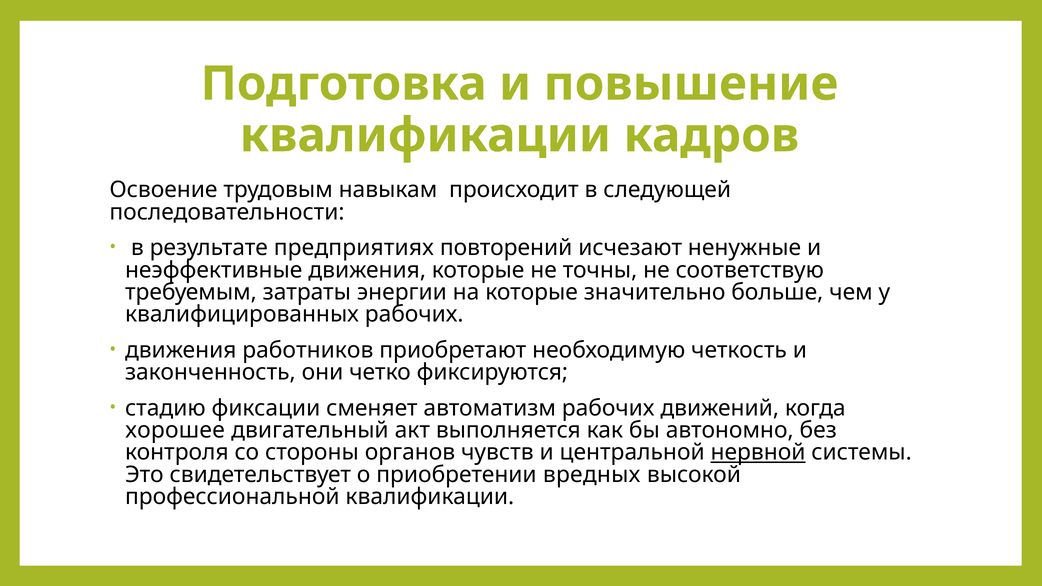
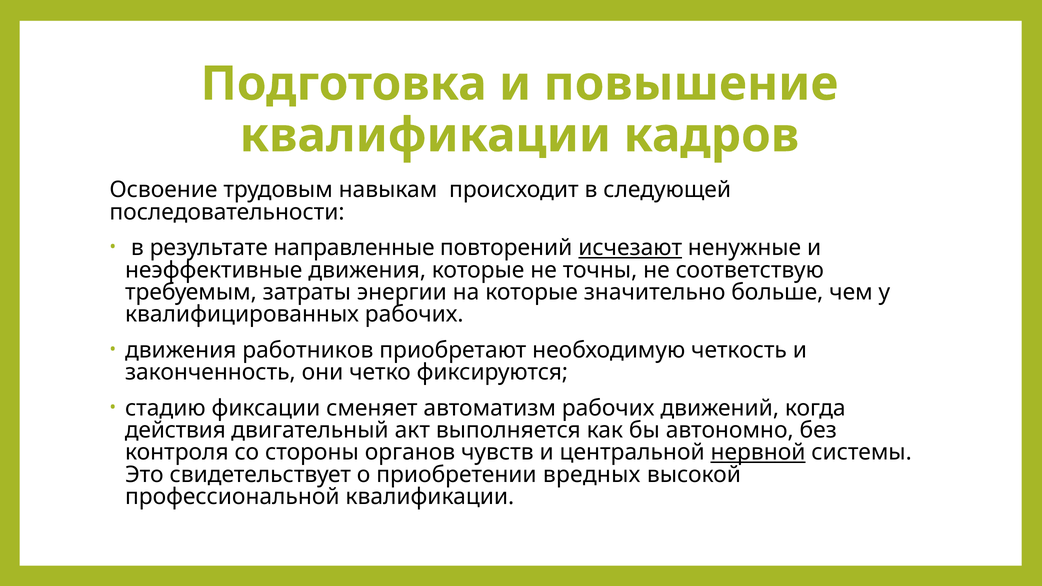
предприятиях: предприятиях -> направленные (354, 248)
исчезают underline: none -> present (630, 248)
хорошее: хорошее -> действия (175, 430)
